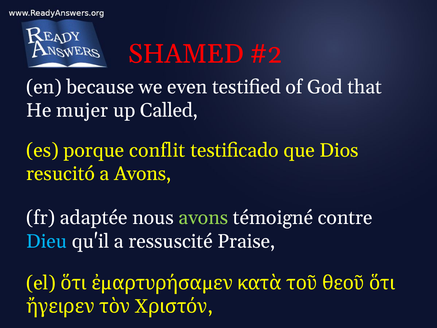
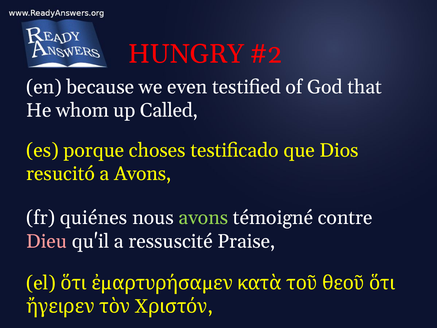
SHAMED: SHAMED -> HUNGRY (186, 54)
mujer: mujer -> whom (82, 110)
conflit: conflit -> choses (157, 150)
adaptée: adaptée -> quiénes (94, 218)
Dieu colour: light blue -> pink (47, 241)
